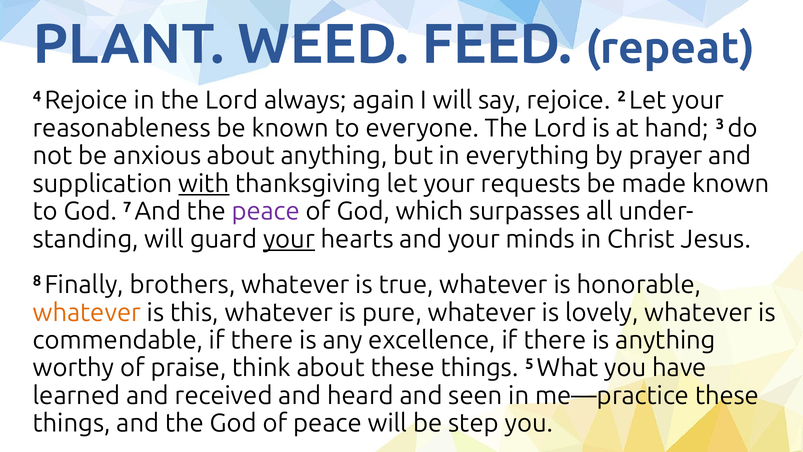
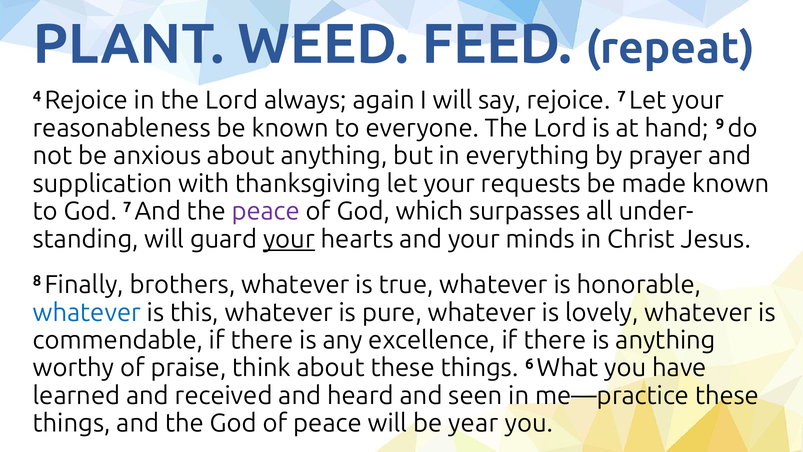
rejoice 2: 2 -> 7 (622, 96)
3: 3 -> 9 (720, 124)
with underline: present -> none (204, 184)
whatever colour: orange -> blue (87, 312)
5: 5 -> 6 (529, 364)
step: step -> year (473, 423)
